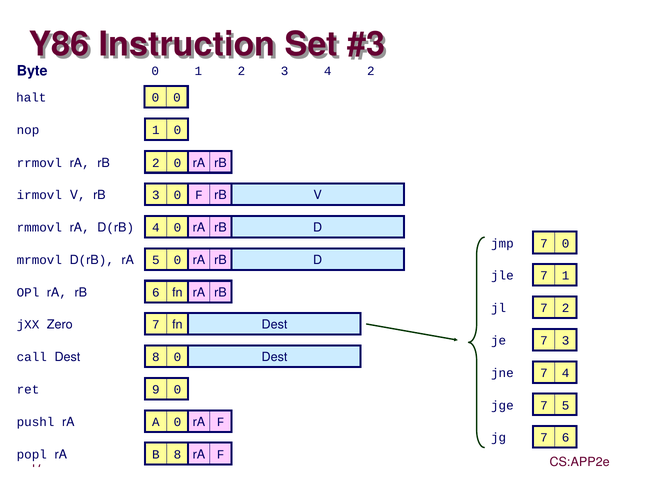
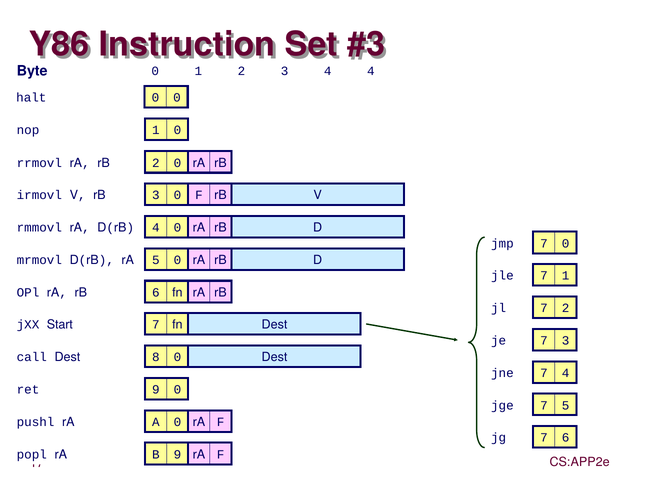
4 2: 2 -> 4 (371, 71)
Zero: Zero -> Start (60, 324)
B 8: 8 -> 9 (177, 454)
